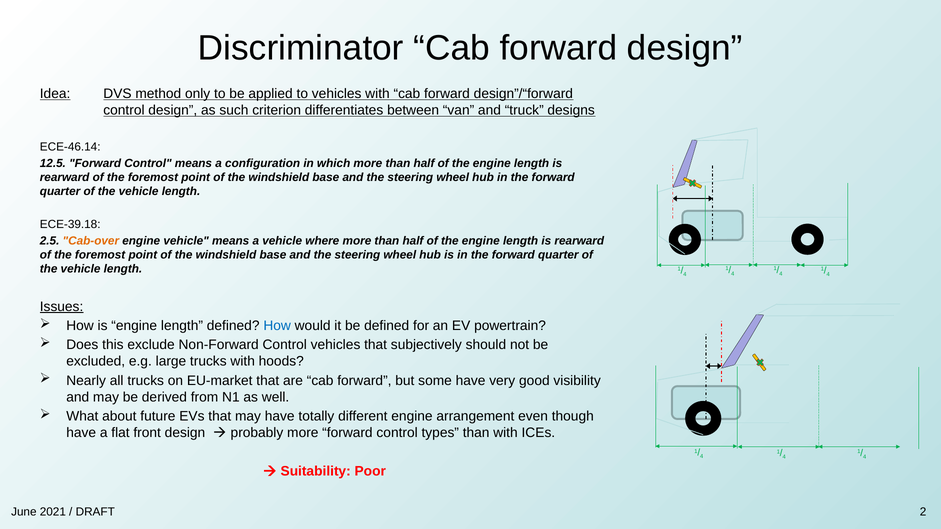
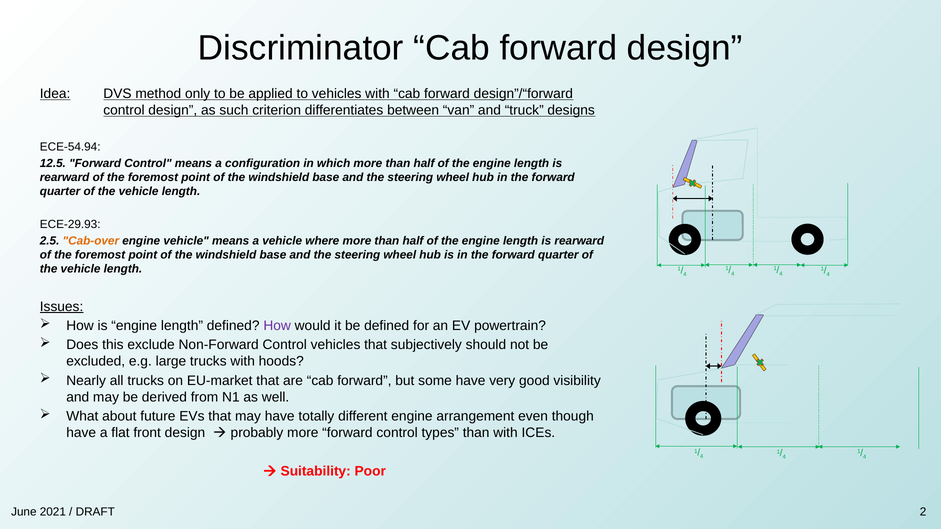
ECE-46.14: ECE-46.14 -> ECE-54.94 (70, 147)
ECE-39.18: ECE-39.18 -> ECE-29.93 (70, 225)
How colour: blue -> purple (277, 326)
